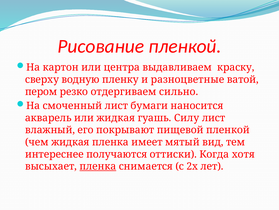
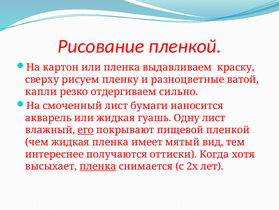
или центра: центра -> пленка (122, 67)
водную: водную -> рисуем (80, 79)
пером: пером -> капли (41, 91)
Силу: Силу -> Одну (187, 118)
его underline: none -> present (86, 130)
